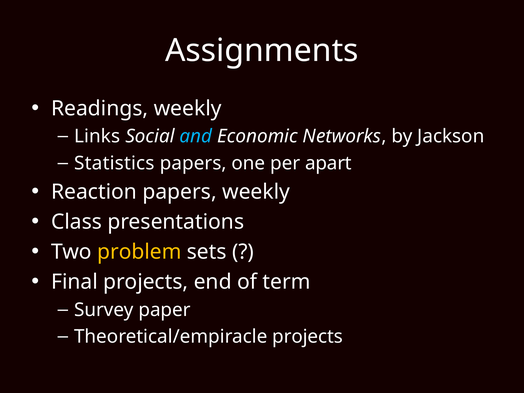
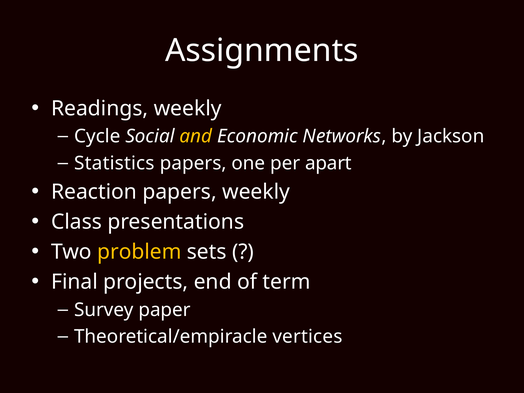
Links: Links -> Cycle (97, 136)
and colour: light blue -> yellow (196, 136)
Theoretical/empiracle projects: projects -> vertices (307, 337)
